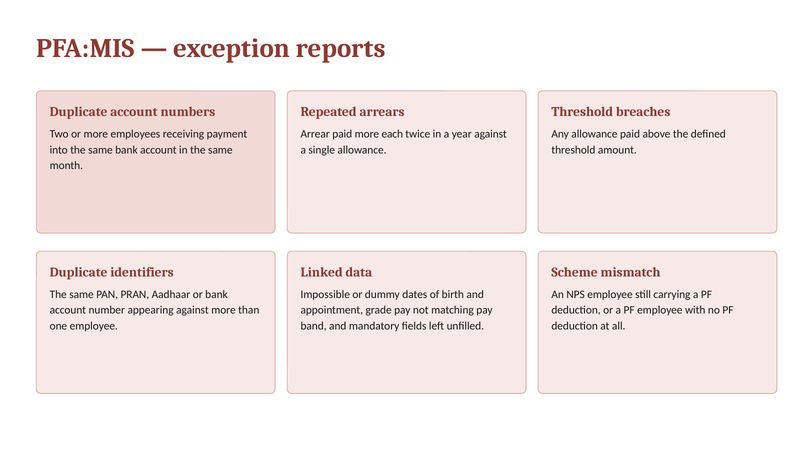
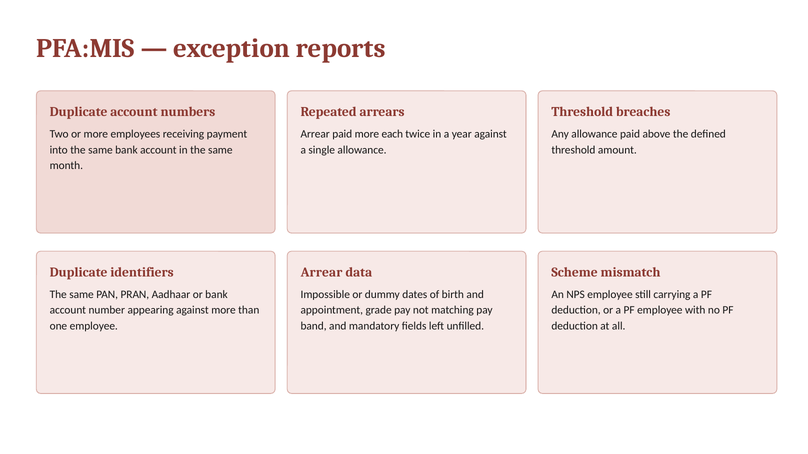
Linked: Linked -> Arrear (322, 272)
